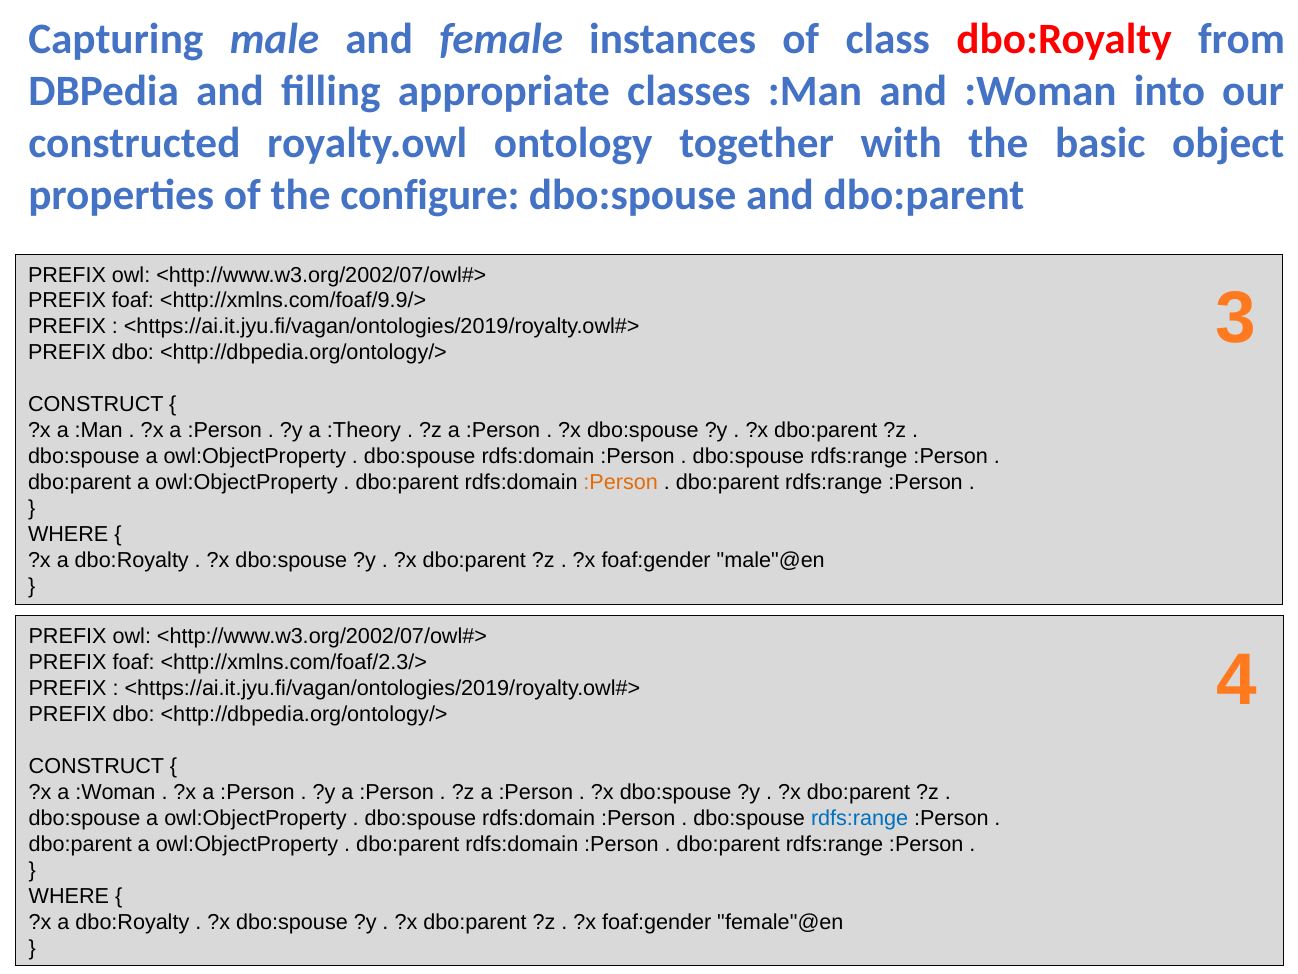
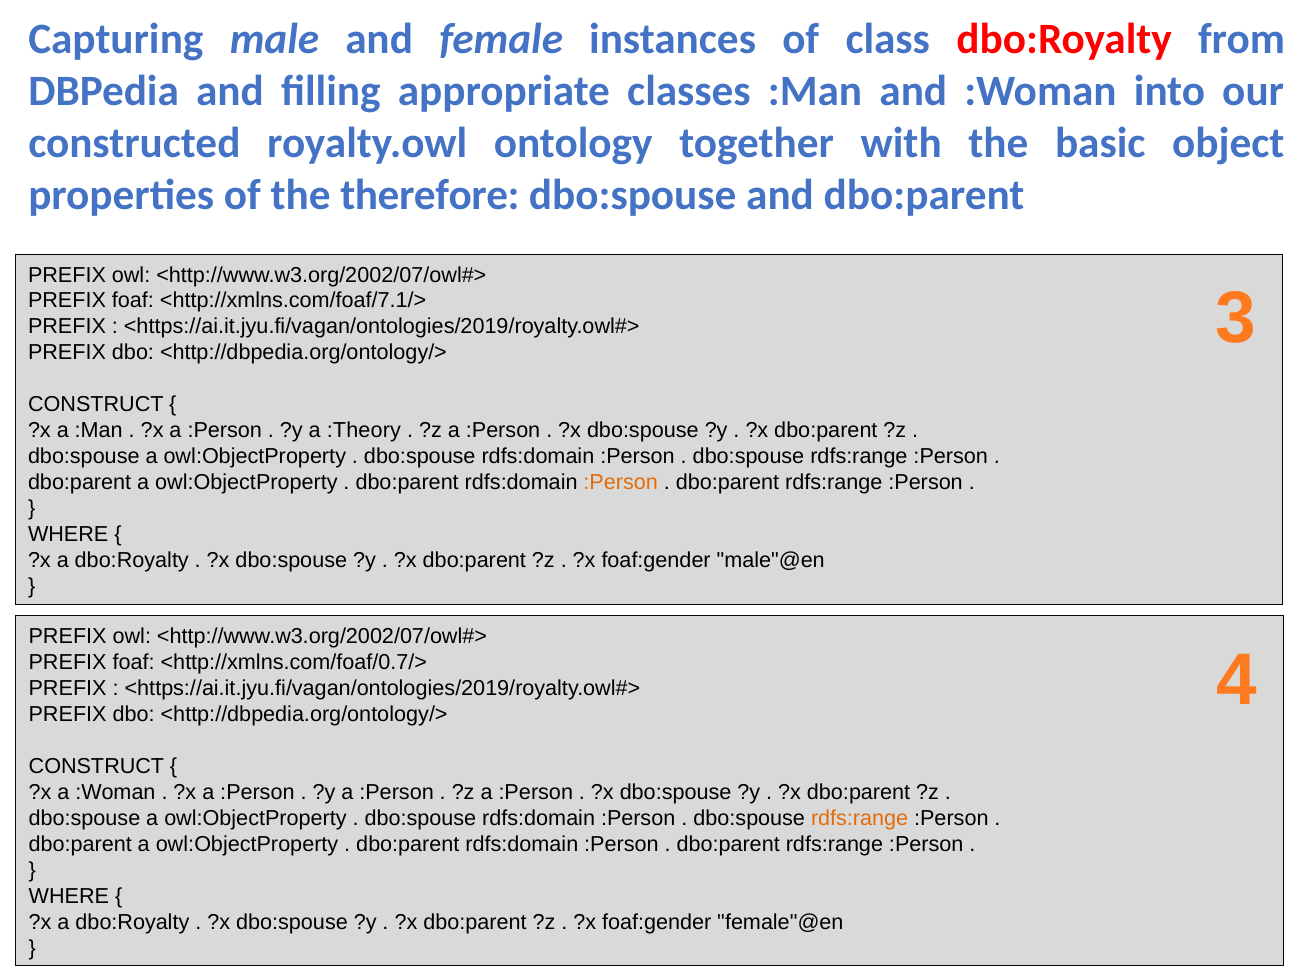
configure: configure -> therefore (430, 195)
<http://xmlns.com/foaf/9.9/>: <http://xmlns.com/foaf/9.9/> -> <http://xmlns.com/foaf/7.1/> (293, 301)
<http://xmlns.com/foaf/2.3/>: <http://xmlns.com/foaf/2.3/> -> <http://xmlns.com/foaf/0.7/> (294, 662)
rdfs:range colour: blue -> orange (860, 818)
